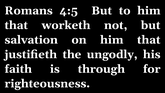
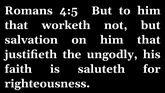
through: through -> saluteth (101, 69)
